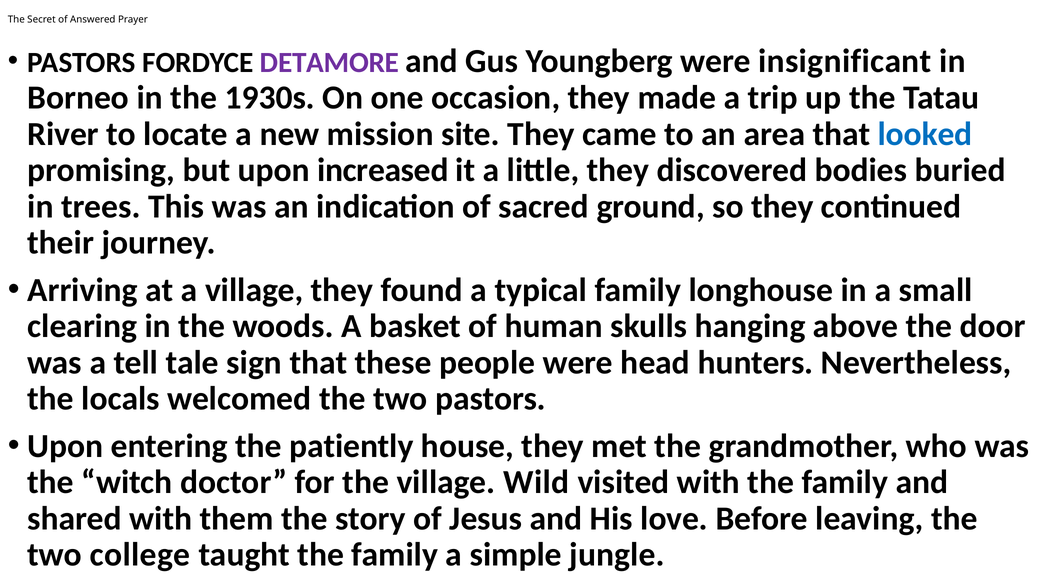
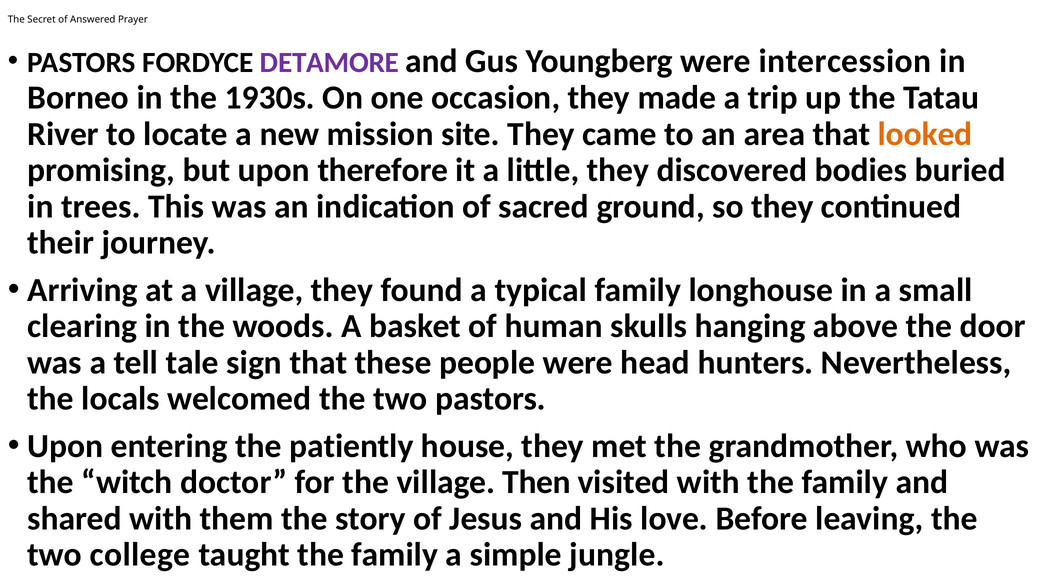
insignificant: insignificant -> intercession (845, 61)
looked colour: blue -> orange (925, 134)
increased: increased -> therefore (383, 170)
Wild: Wild -> Then (537, 483)
